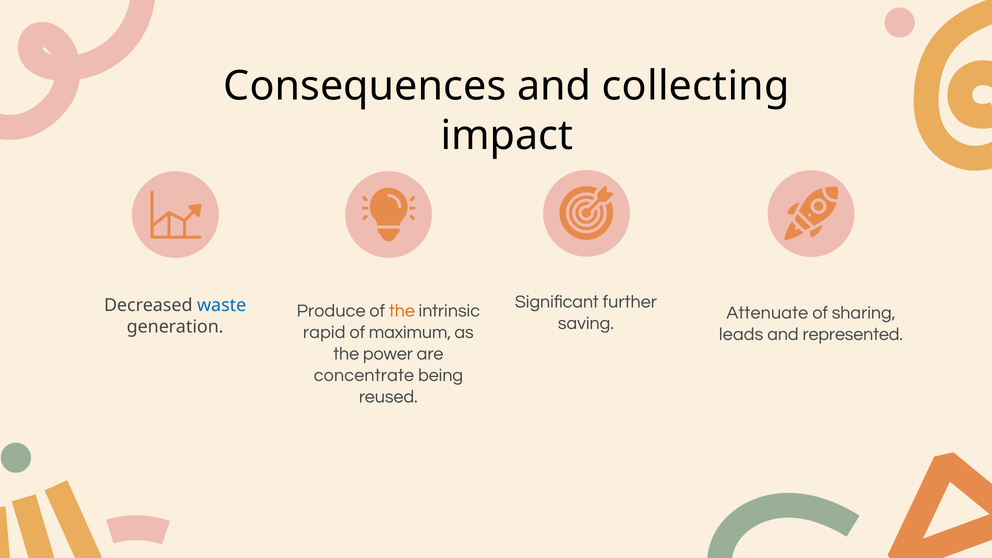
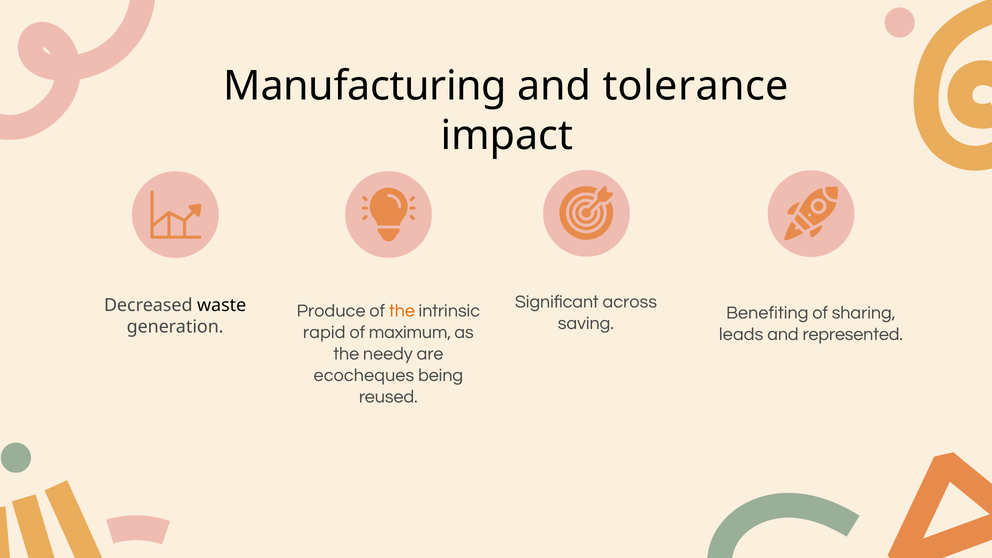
Consequences: Consequences -> Manufacturing (365, 86)
collecting: collecting -> tolerance (696, 86)
further: further -> across (630, 302)
waste colour: blue -> black (222, 305)
Attenuate: Attenuate -> Benefiting (767, 313)
power: power -> needy (388, 354)
concentrate: concentrate -> ecocheques (364, 375)
